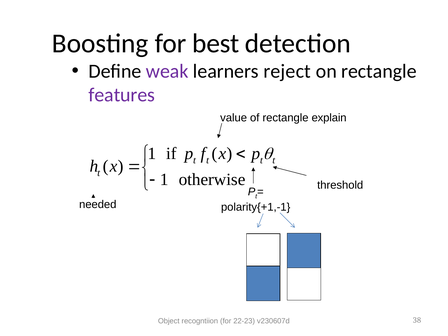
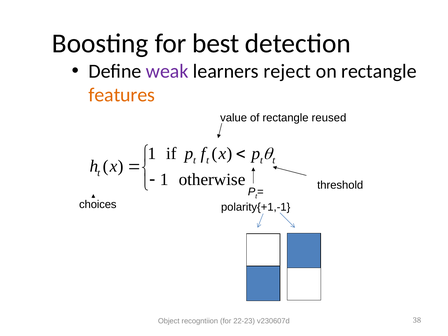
features colour: purple -> orange (122, 95)
explain: explain -> reused (329, 118)
needed: needed -> choices (98, 205)
